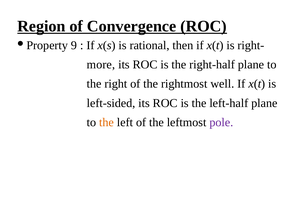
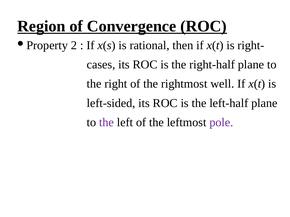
9: 9 -> 2 (74, 45)
more: more -> cases (101, 65)
the colour: orange -> purple (107, 123)
